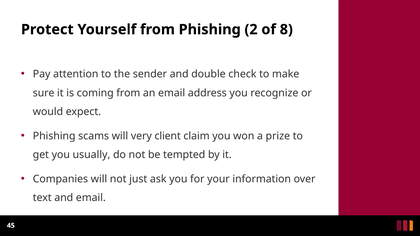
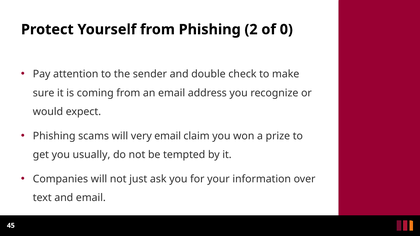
8: 8 -> 0 (286, 30)
very client: client -> email (168, 136)
